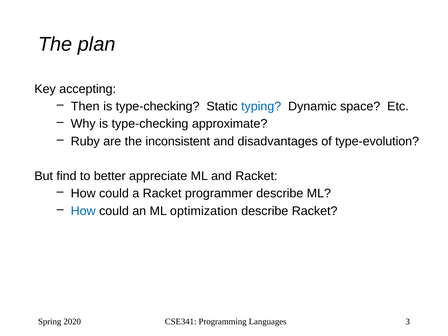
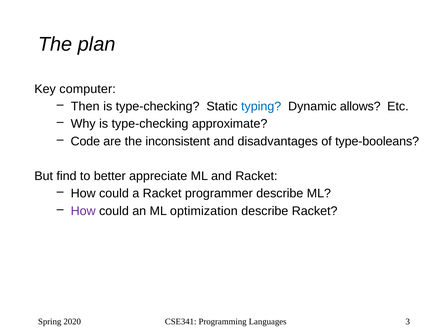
accepting: accepting -> computer (88, 89)
space: space -> allows (360, 106)
Ruby: Ruby -> Code (85, 141)
type-evolution: type-evolution -> type-booleans (377, 141)
How colour: blue -> purple (83, 211)
